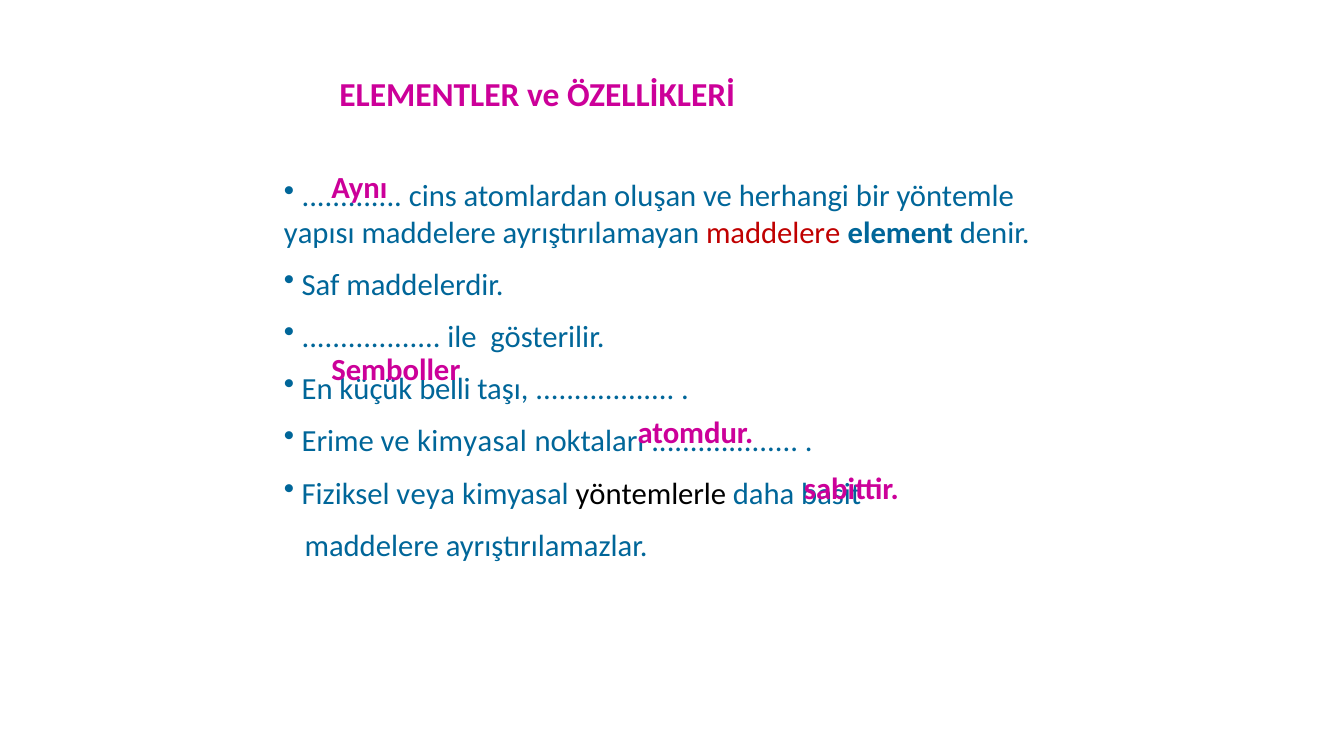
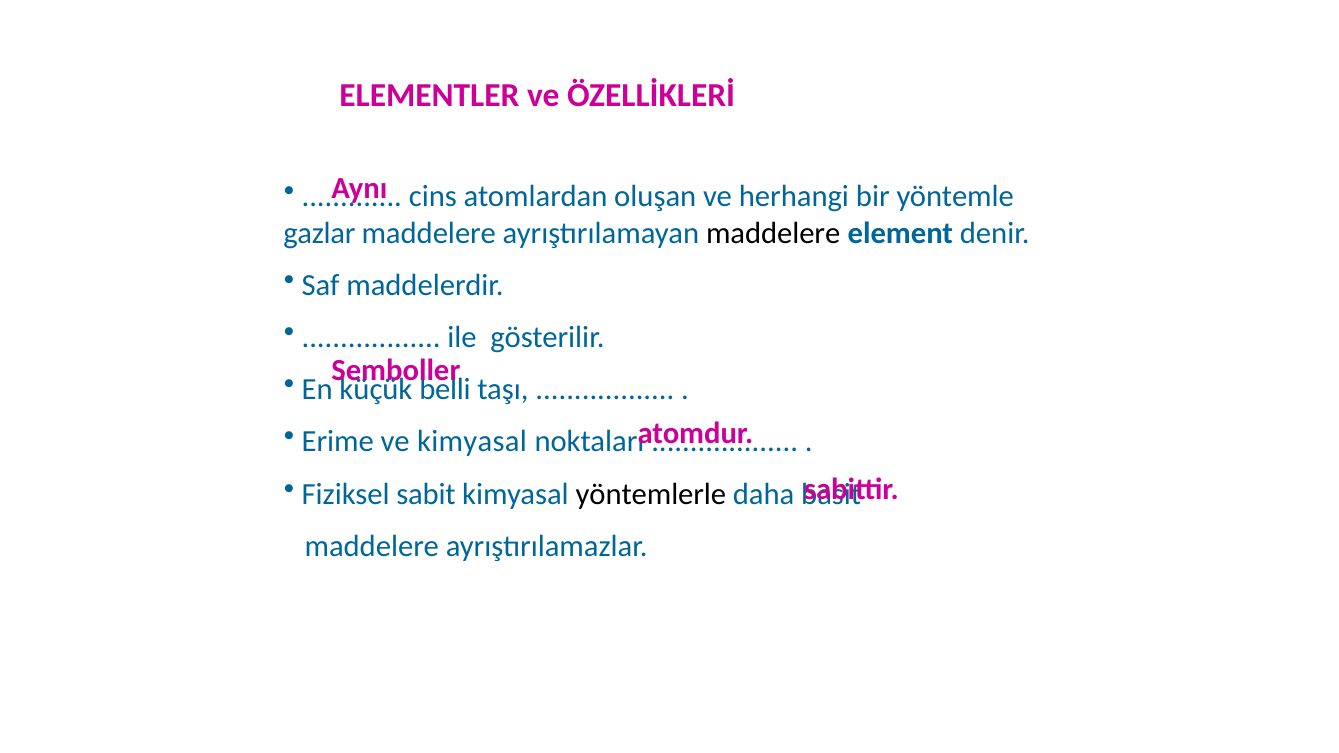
yapısı: yapısı -> gazlar (319, 233)
maddelere colour: red -> black (773, 233)
veya: veya -> sabit (426, 494)
